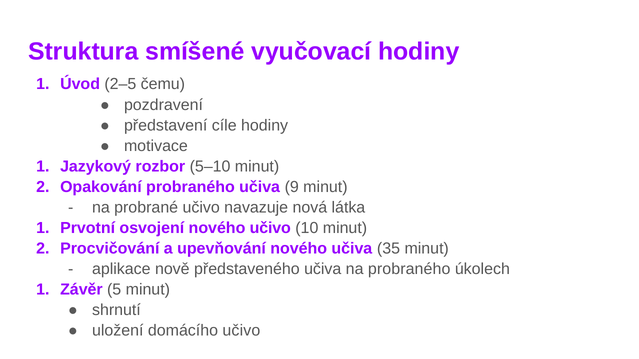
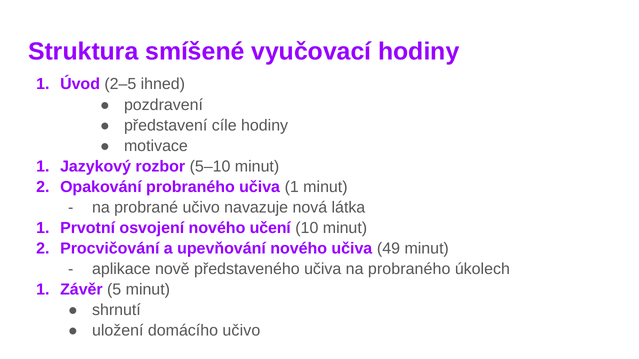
čemu: čemu -> ihned (163, 84)
učiva 9: 9 -> 1 (292, 187)
nového učivo: učivo -> učení (270, 228)
35: 35 -> 49 (389, 249)
